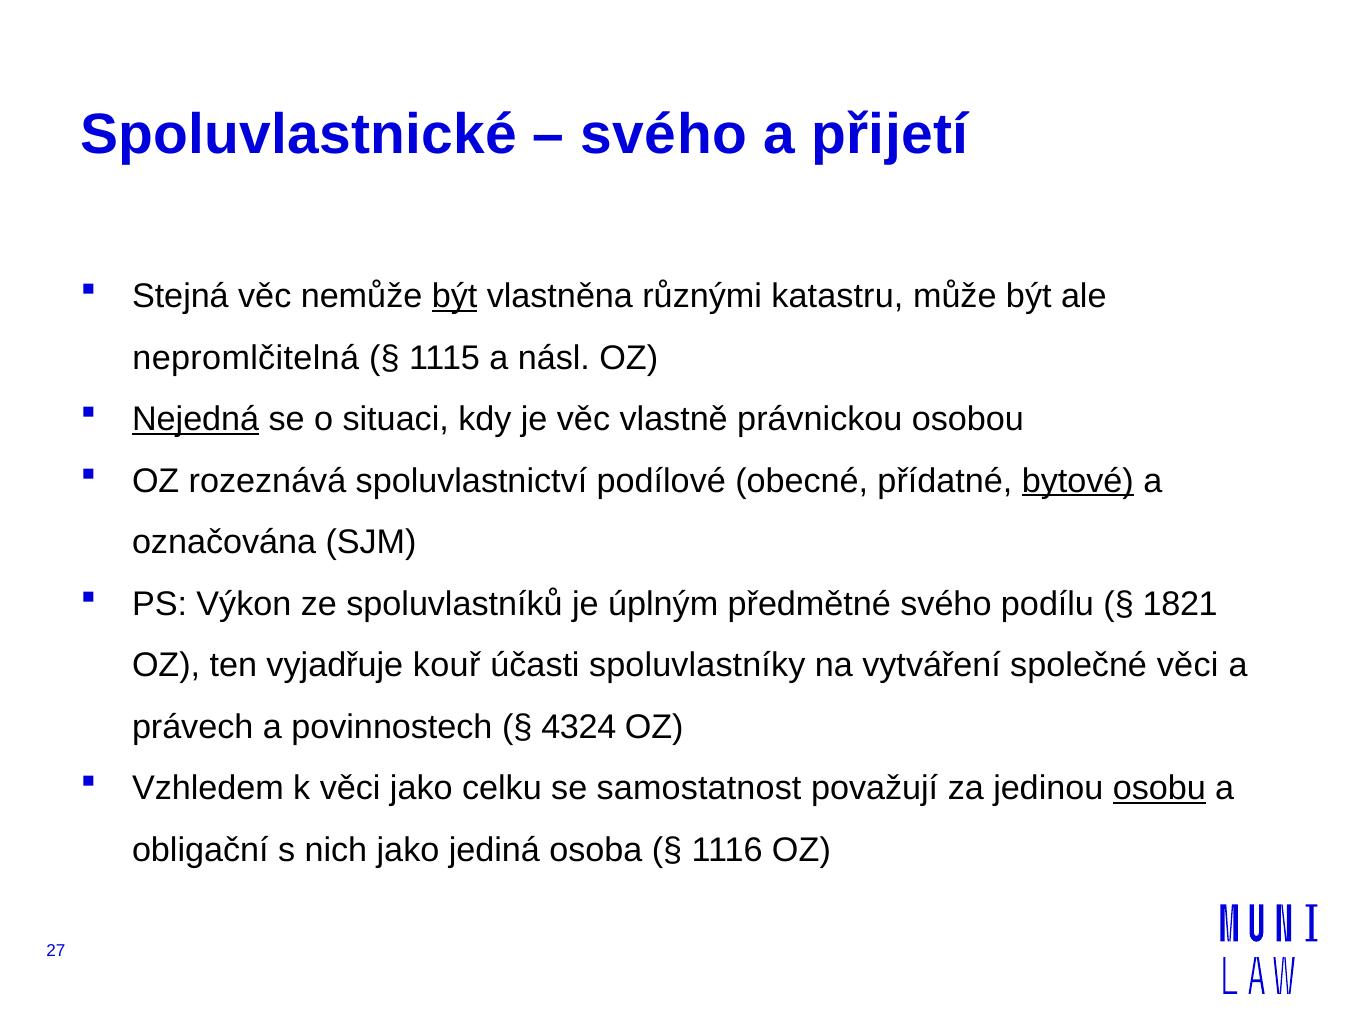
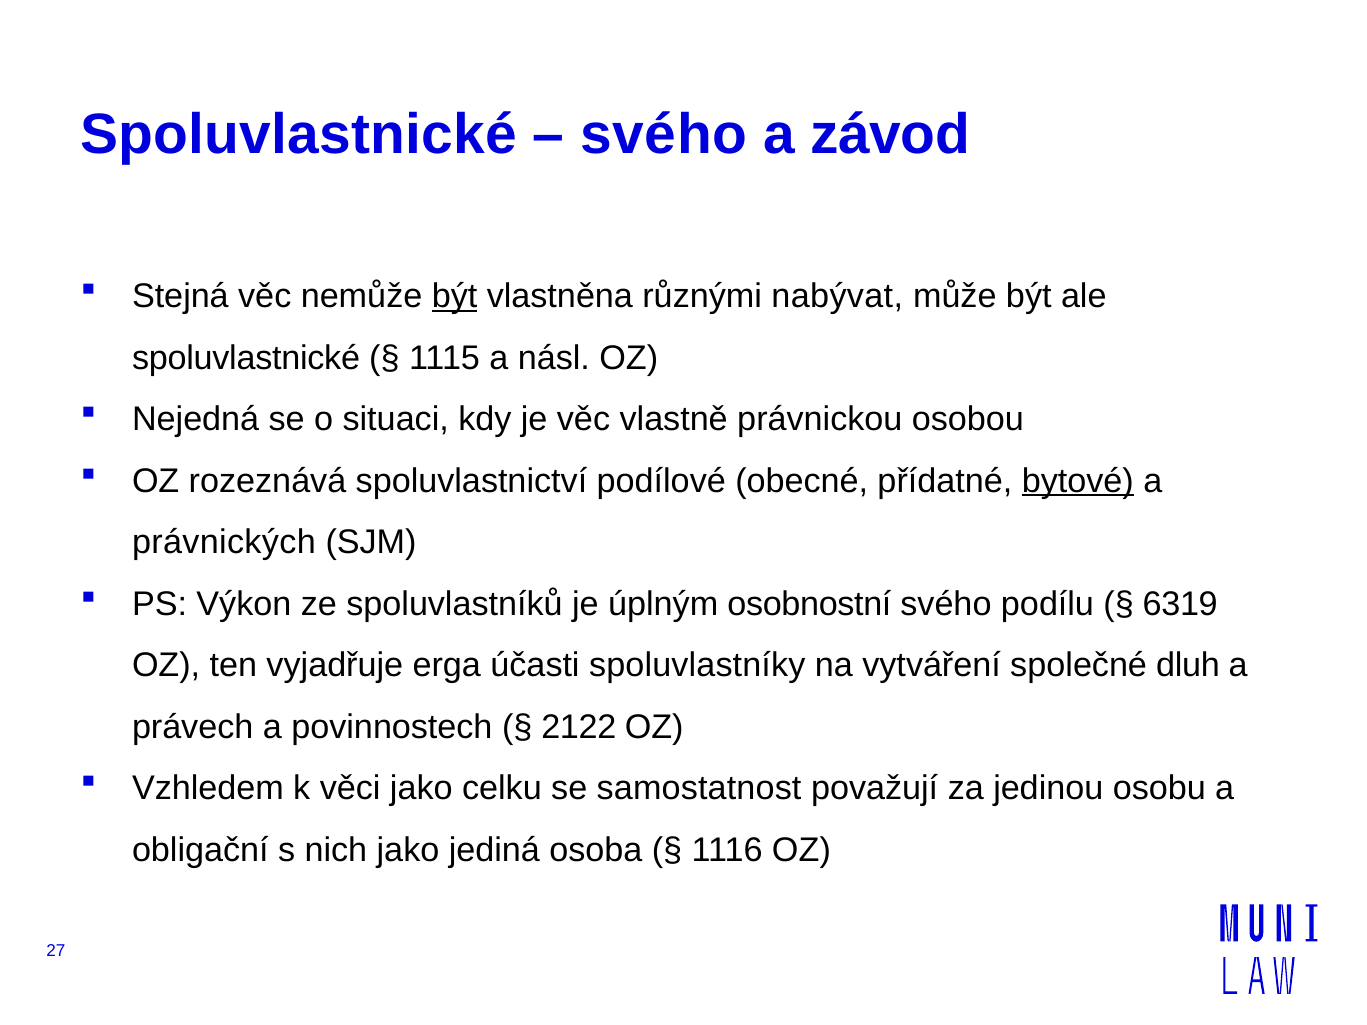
přijetí: přijetí -> závod (890, 134)
katastru: katastru -> nabývat (837, 296)
nepromlčitelná: nepromlčitelná -> spoluvlastnické (246, 358)
Nejedná underline: present -> none (196, 419)
označována: označována -> právnických (224, 542)
předmětné: předmětné -> osobnostní (809, 604)
1821: 1821 -> 6319 (1180, 604)
kouř: kouř -> erga (447, 665)
společné věci: věci -> dluh (1188, 665)
4324: 4324 -> 2122 (579, 727)
osobu underline: present -> none (1159, 788)
